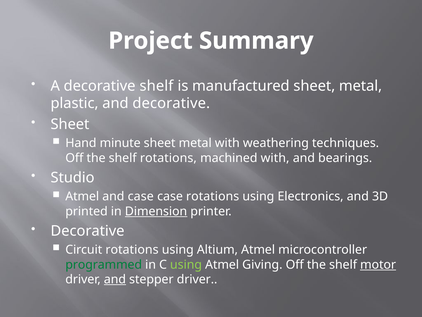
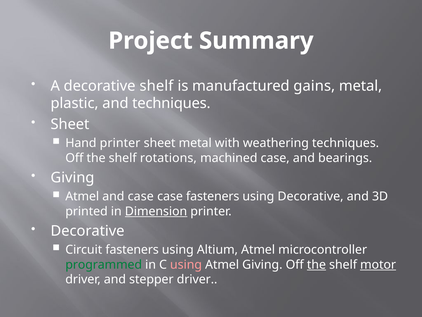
manufactured sheet: sheet -> gains (314, 86)
and decorative: decorative -> techniques (171, 103)
Hand minute: minute -> printer (120, 143)
machined with: with -> case (275, 158)
Studio: Studio -> Giving (72, 177)
case rotations: rotations -> fasteners (213, 196)
using Electronics: Electronics -> Decorative (311, 196)
Circuit rotations: rotations -> fasteners (132, 249)
using colour: light green -> pink (186, 264)
the underline: none -> present (316, 264)
and underline: present -> none (115, 279)
